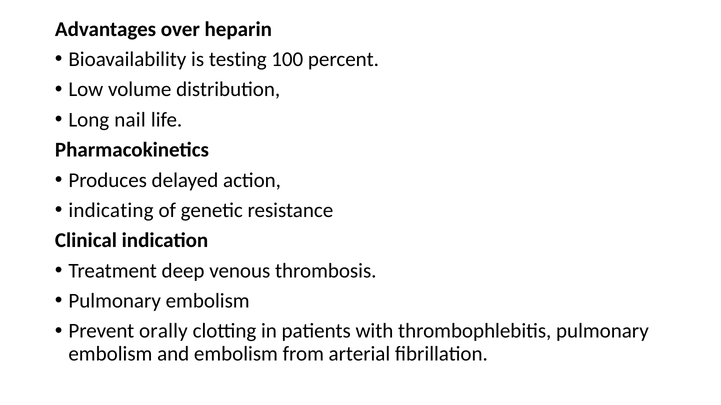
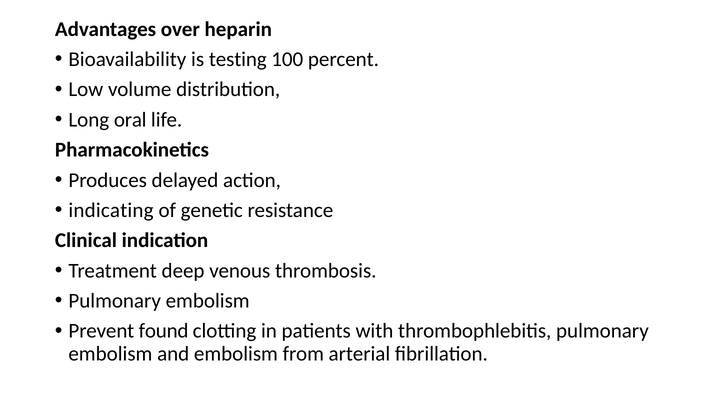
nail: nail -> oral (130, 120)
orally: orally -> found (164, 331)
